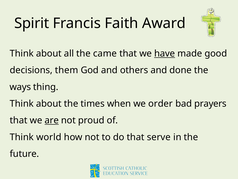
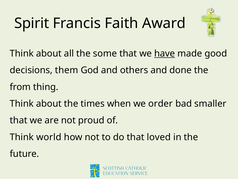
came: came -> some (105, 53)
ways: ways -> from (20, 87)
prayers: prayers -> smaller (210, 103)
are underline: present -> none (52, 120)
serve: serve -> loved (159, 137)
